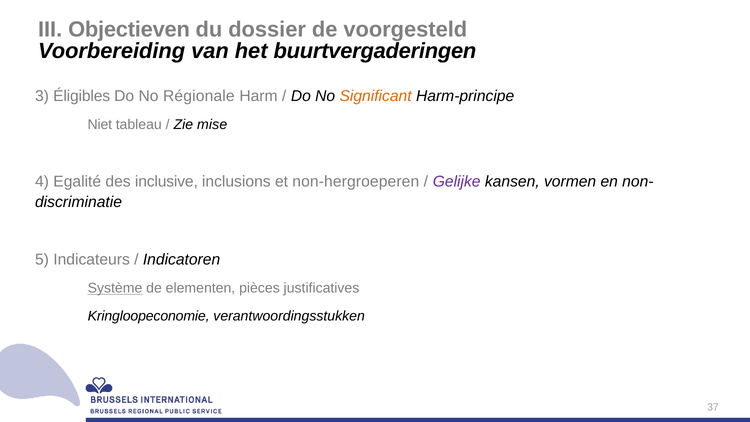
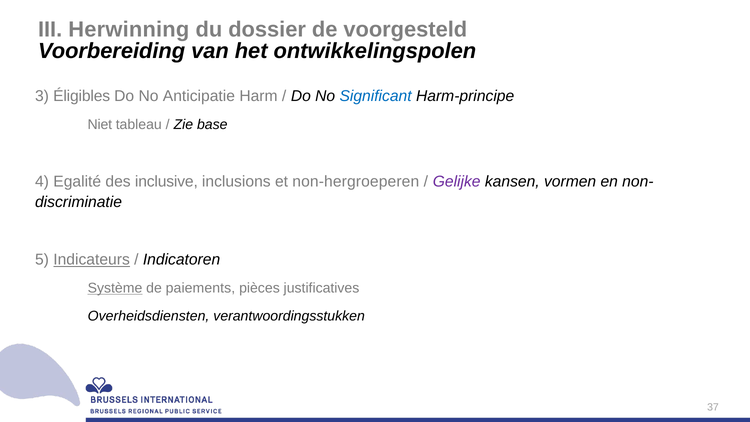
Objectieven: Objectieven -> Herwinning (129, 29)
buurtvergaderingen: buurtvergaderingen -> ontwikkelingspolen (375, 51)
Régionale: Régionale -> Anticipatie (199, 96)
Significant colour: orange -> blue (376, 96)
mise: mise -> base (212, 125)
Indicateurs underline: none -> present (92, 260)
elementen: elementen -> paiements (200, 288)
Kringloopeconomie: Kringloopeconomie -> Overheidsdiensten (149, 316)
